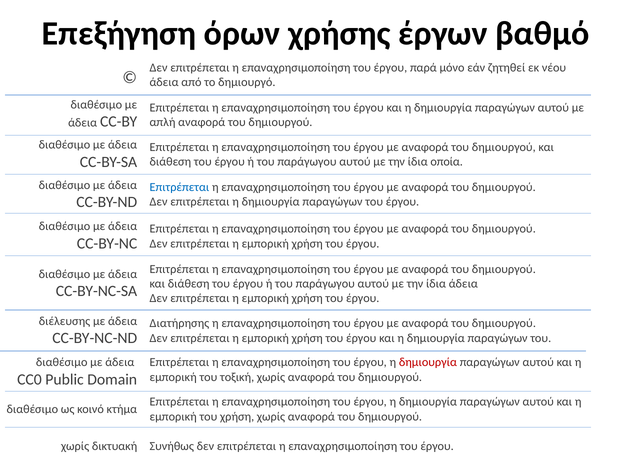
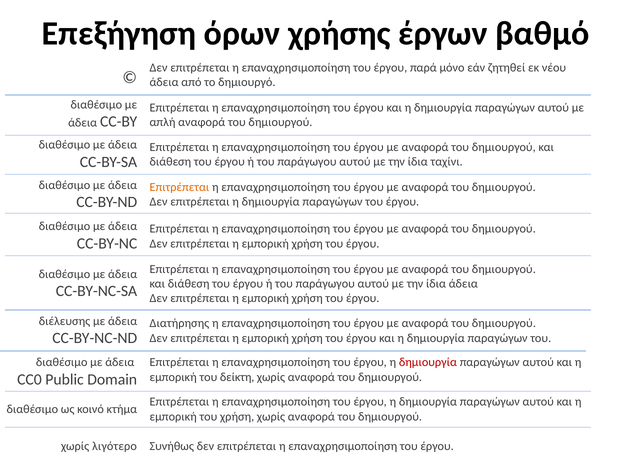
οποία: οποία -> ταχίνι (447, 162)
Επιτρέπεται colour: blue -> orange (179, 187)
τοξική: τοξική -> δείκτη (237, 377)
δικτυακή: δικτυακή -> λιγότερο (115, 446)
